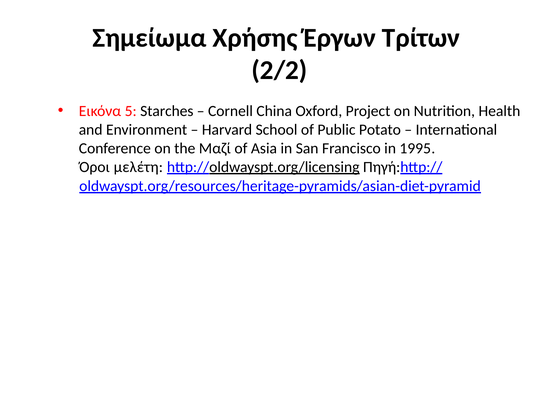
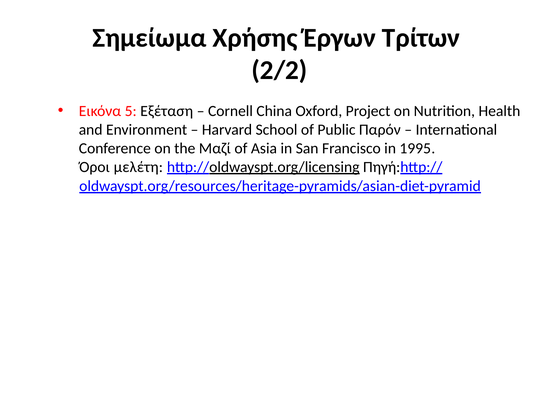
Starches: Starches -> Εξέταση (167, 111)
Potato: Potato -> Παρόν (380, 130)
